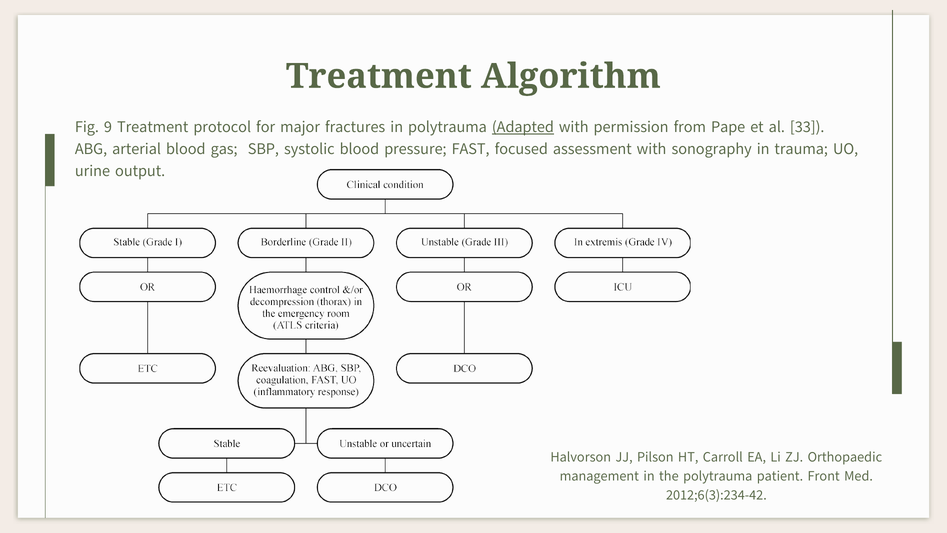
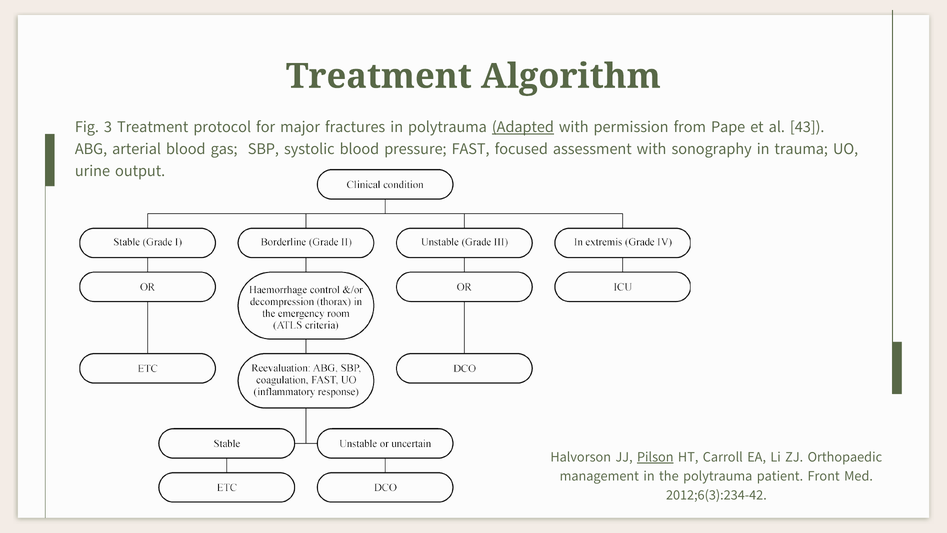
9: 9 -> 3 (108, 127)
33: 33 -> 43 (807, 127)
Pilson underline: none -> present (655, 457)
